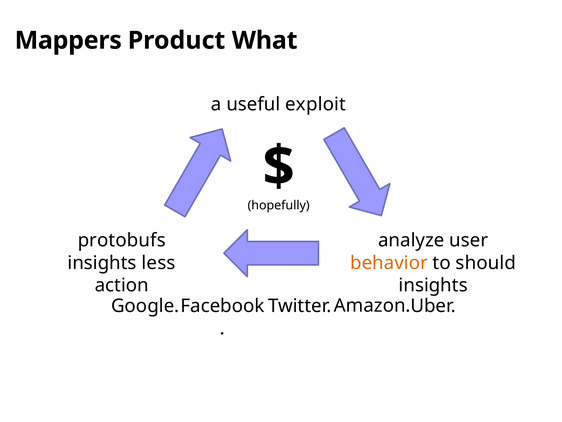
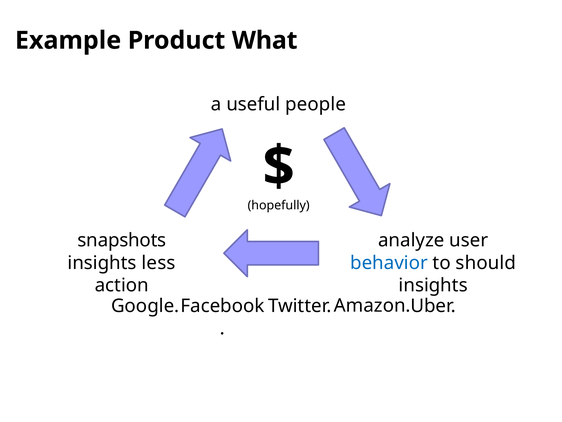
Mappers: Mappers -> Example (68, 40)
exploit: exploit -> people (316, 104)
protobufs: protobufs -> snapshots (122, 240)
behavior colour: orange -> blue (389, 263)
